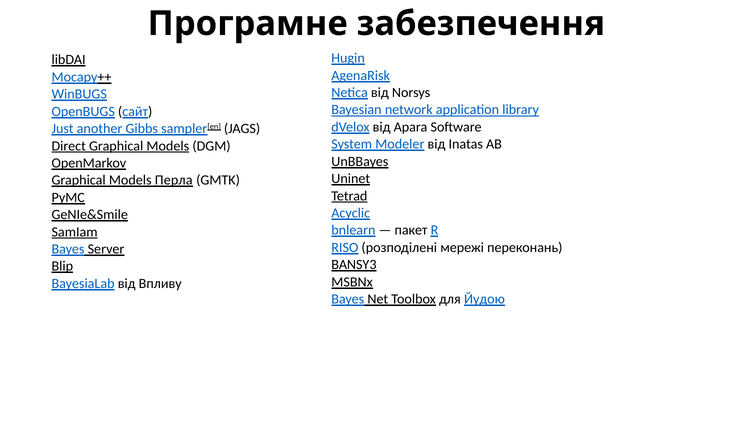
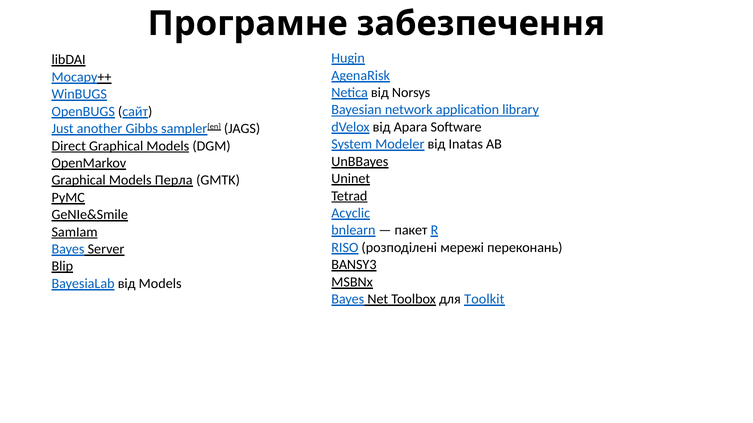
від Впливу: Впливу -> Models (160, 284)
Йудою: Йудою -> Toolkit (484, 300)
